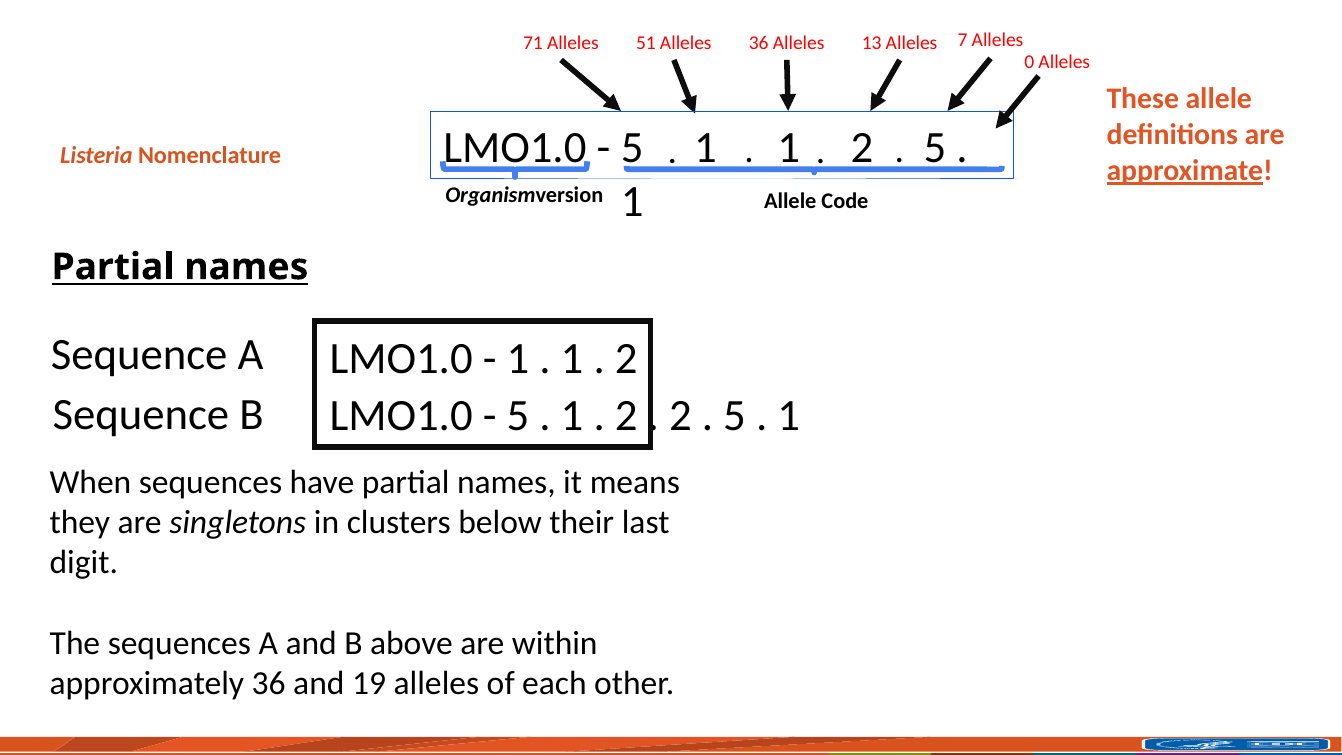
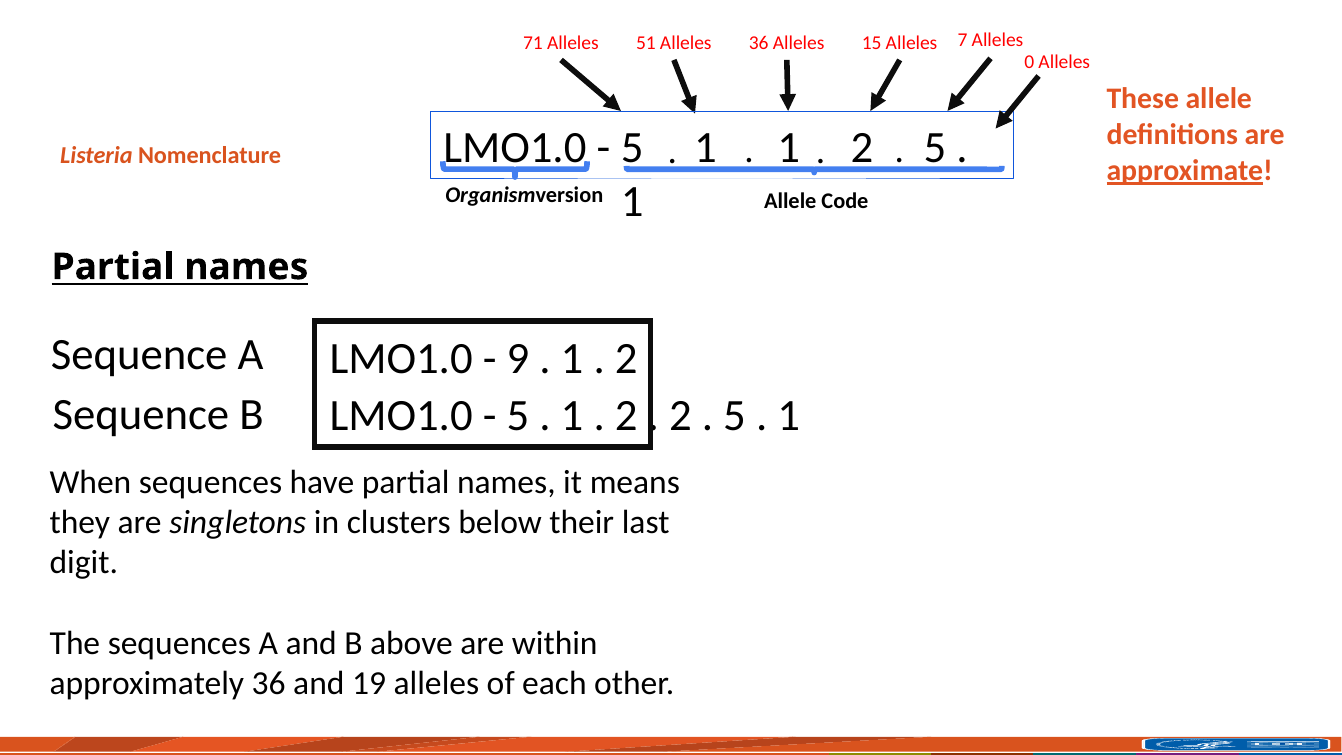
13: 13 -> 15 (872, 43)
1: 1 -> 9 (518, 359)
